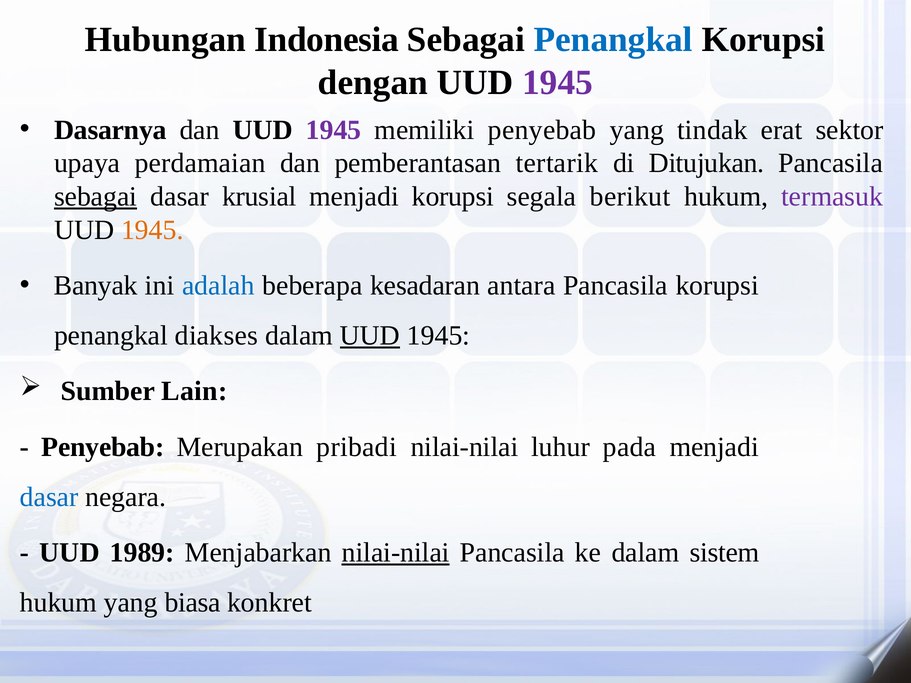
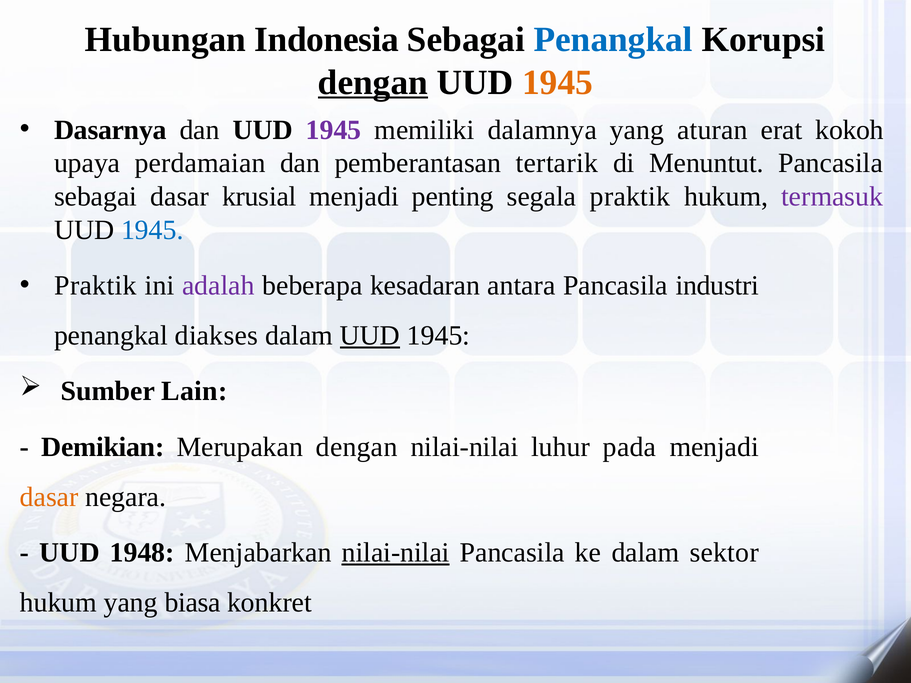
dengan underline: none -> present (373, 82)
1945 colour: purple -> orange (558, 82)
memiliki penyebab: penyebab -> dalamnya (542, 130)
tindak: tindak -> aturan (712, 130)
sektor: sektor -> kokoh (850, 130)
Ditujukan: Ditujukan -> Menuntut (706, 163)
sebagai underline: present -> none (96, 197)
menjadi korupsi: korupsi -> penting (453, 197)
segala berikut: berikut -> praktik (630, 197)
1945 colour: orange -> blue (152, 230)
Banyak: Banyak -> Praktik (95, 286)
adalah colour: blue -> purple (218, 286)
Pancasila korupsi: korupsi -> industri (717, 286)
Penyebab: Penyebab -> Demikian (103, 447)
Merupakan pribadi: pribadi -> dengan (357, 447)
dasar colour: blue -> orange (49, 497)
1989: 1989 -> 1948 (142, 553)
sistem: sistem -> sektor (724, 553)
